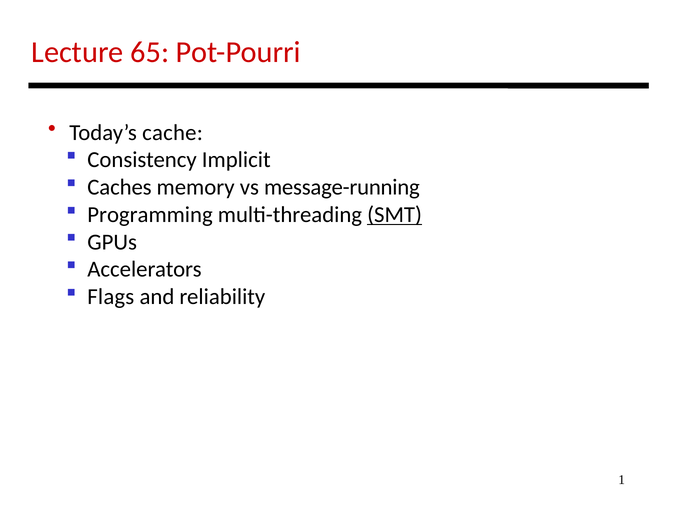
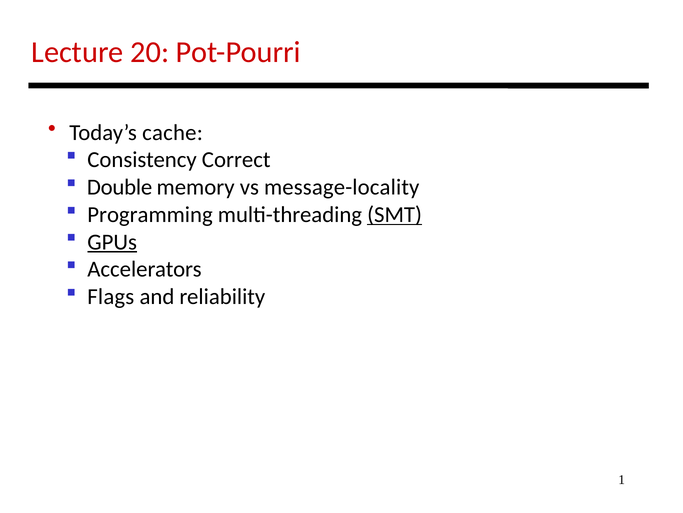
65: 65 -> 20 (150, 52)
Implicit: Implicit -> Correct (236, 160)
Caches: Caches -> Double (120, 187)
message-running: message-running -> message-locality (342, 187)
GPUs underline: none -> present (112, 242)
